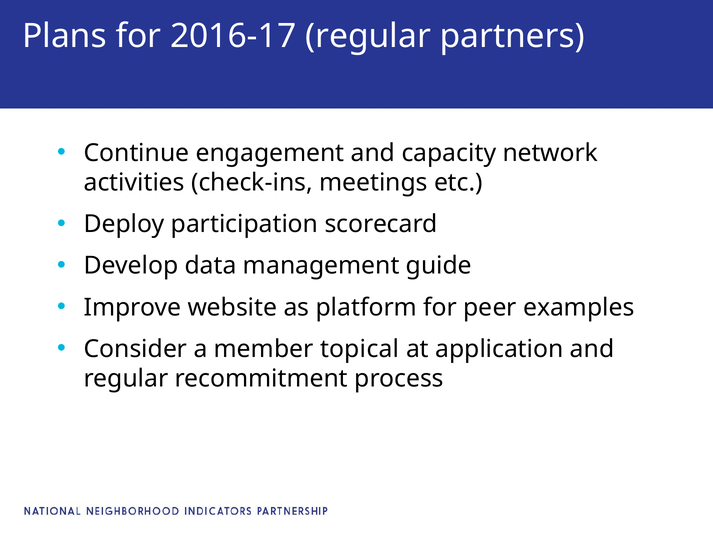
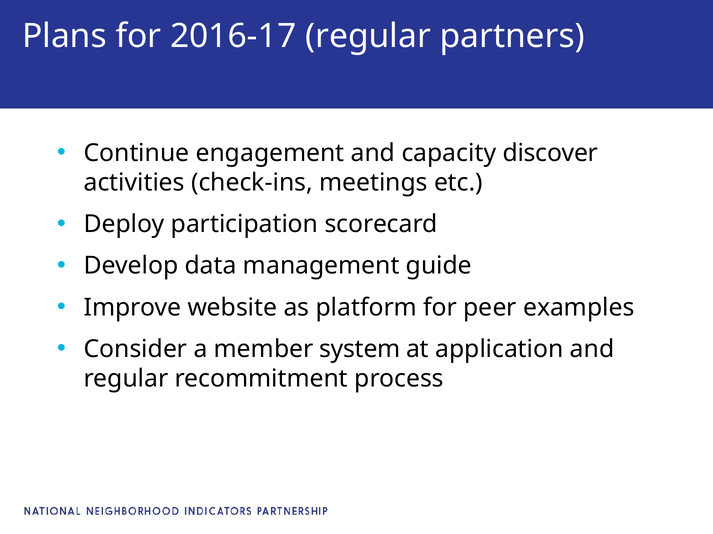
network: network -> discover (550, 153)
topical: topical -> system (360, 349)
